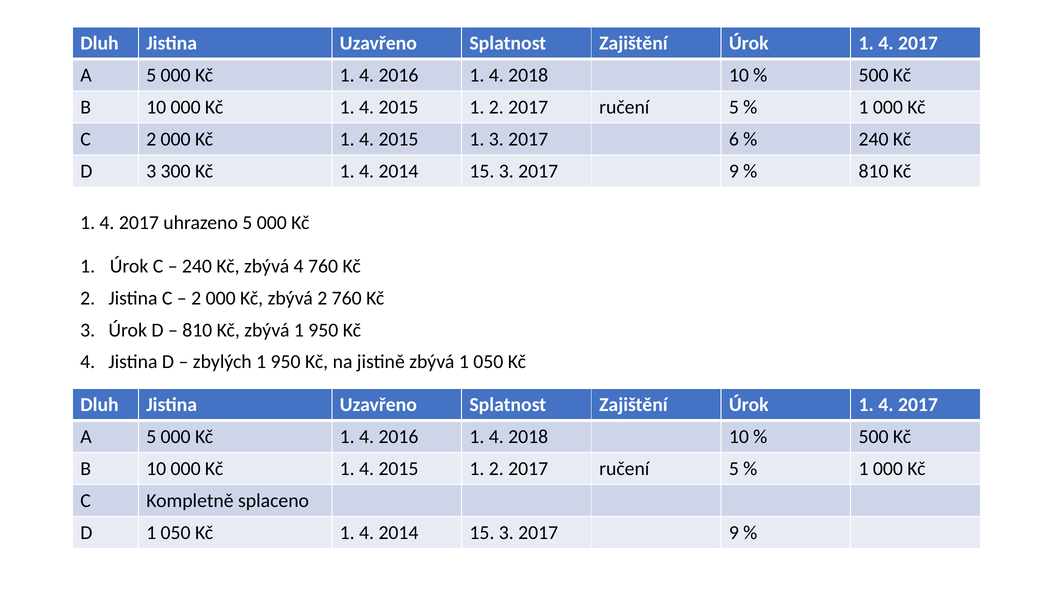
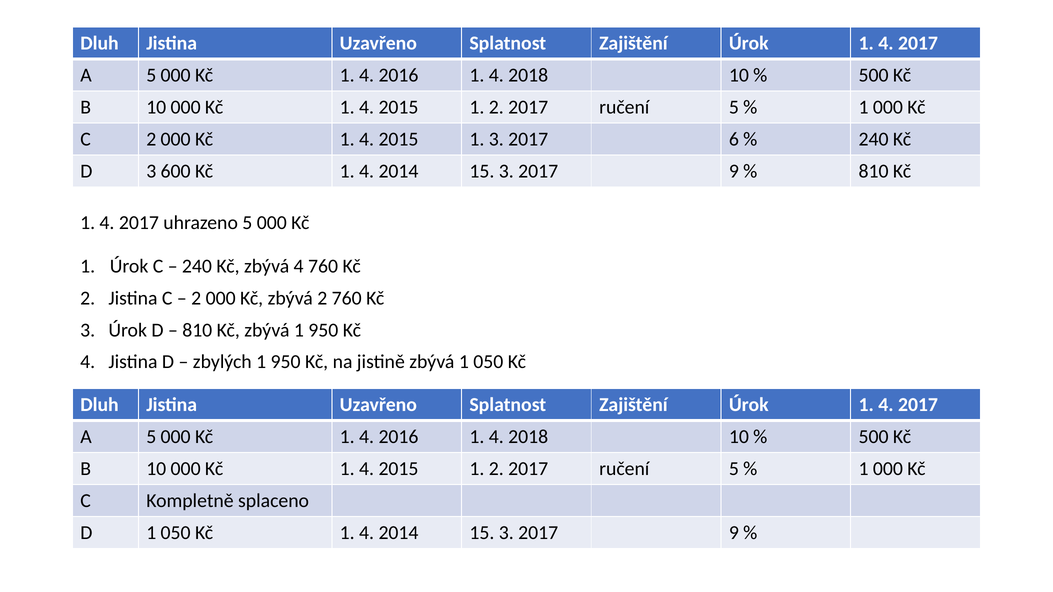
300: 300 -> 600 (176, 171)
